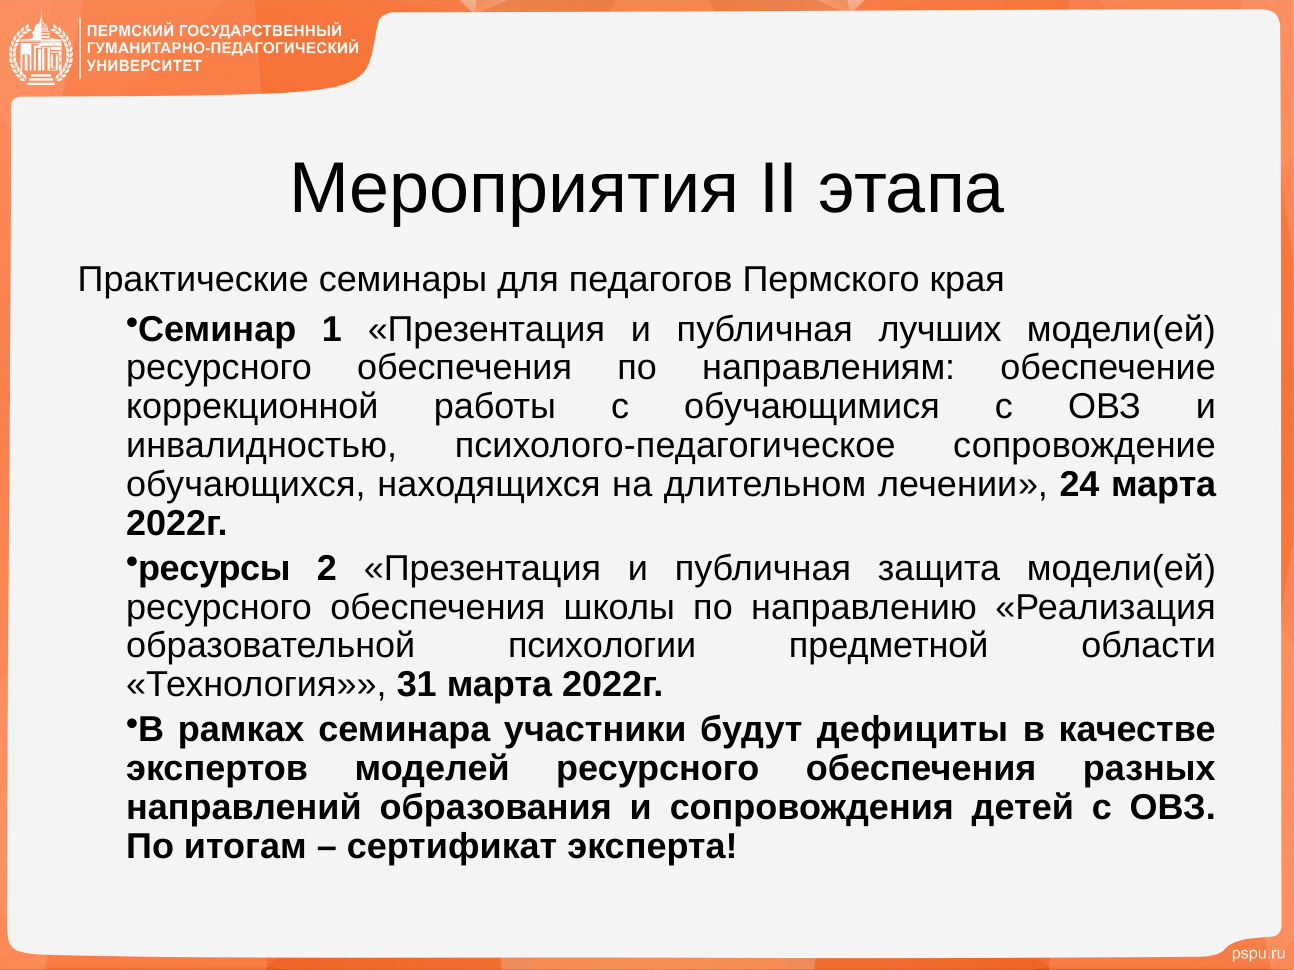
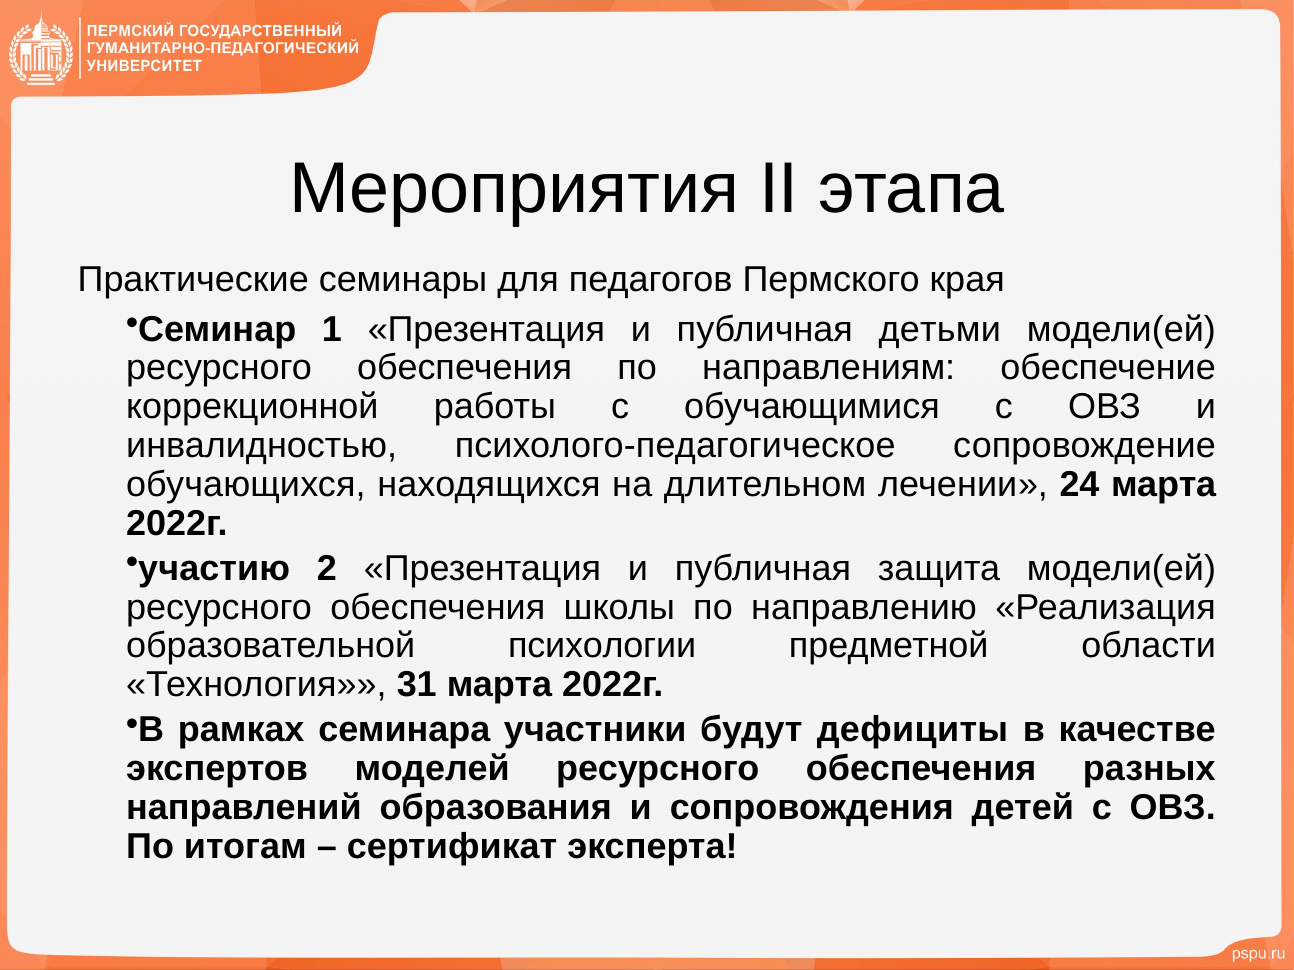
лучших: лучших -> детьми (940, 329)
ресурсы: ресурсы -> участию (214, 569)
